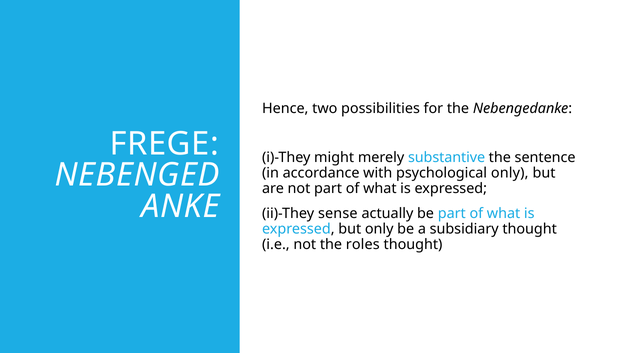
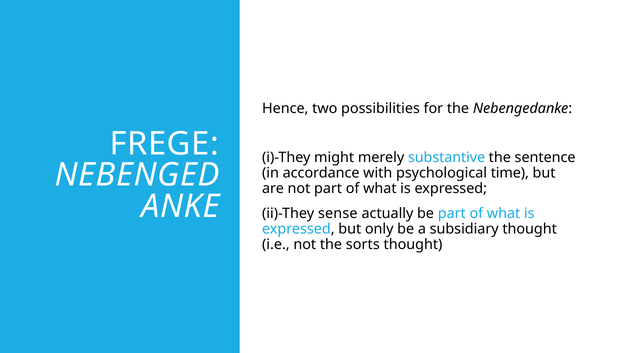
psychological only: only -> time (510, 173)
roles: roles -> sorts (363, 245)
